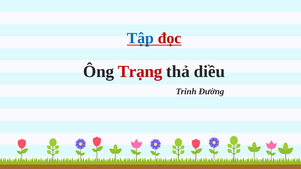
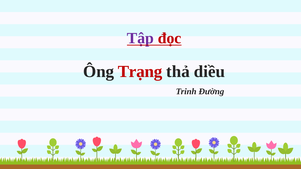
Tập colour: blue -> purple (140, 38)
